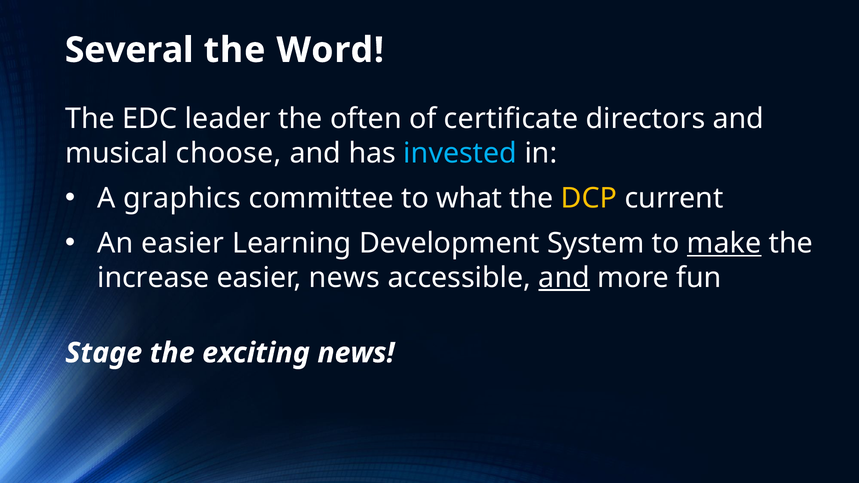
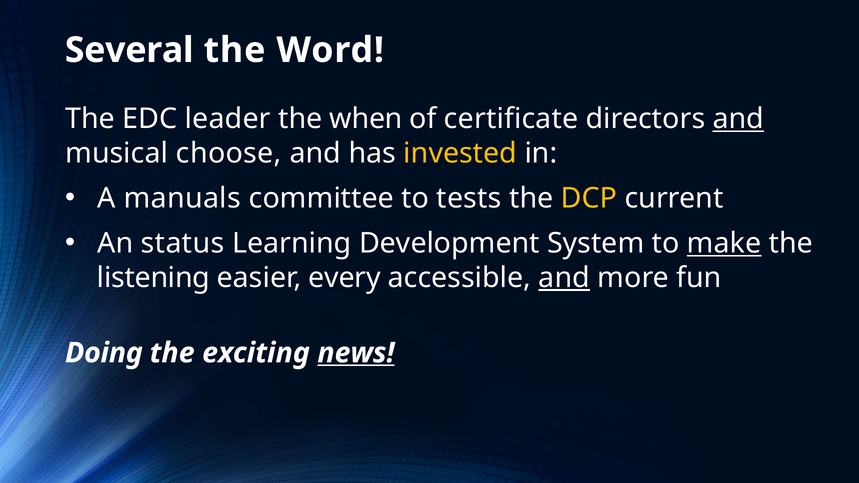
often: often -> when (366, 119)
and underline: none -> present (738, 119)
invested colour: light blue -> yellow (460, 153)
graphics: graphics -> manuals (182, 198)
what: what -> tests (469, 198)
An easier: easier -> status (183, 244)
increase: increase -> listening (154, 278)
easier news: news -> every (345, 278)
Stage: Stage -> Doing (104, 353)
news underline: none -> present (356, 353)
